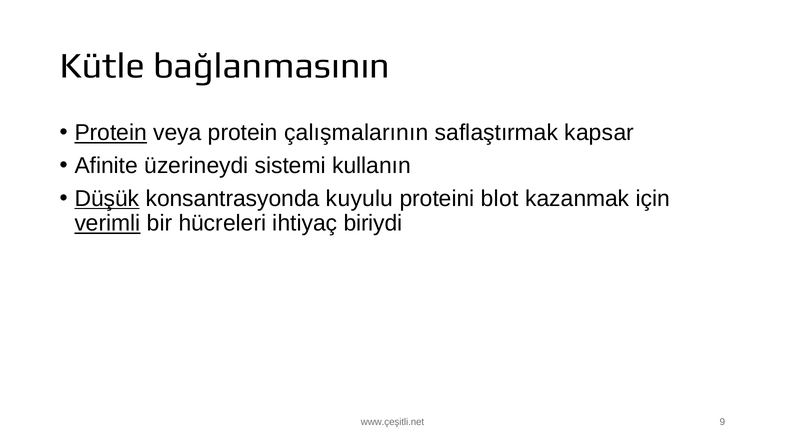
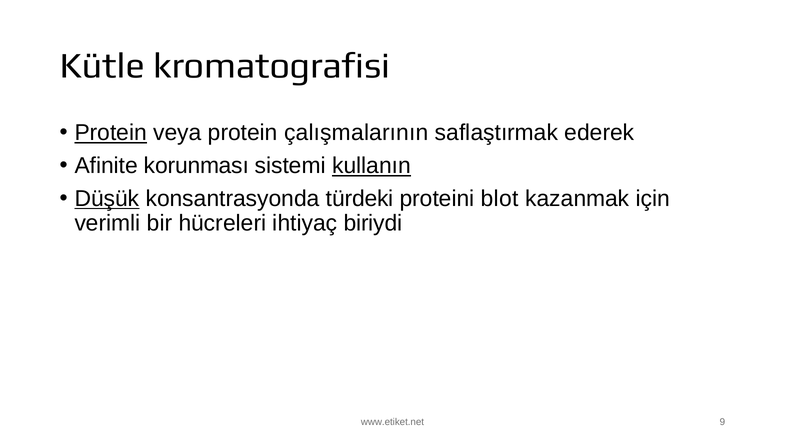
bağlanmasının: bağlanmasının -> kromatografisi (272, 66)
kapsar: kapsar -> ederek (599, 133)
üzerineydi: üzerineydi -> korunması (196, 166)
kullanın underline: none -> present (372, 166)
kuyulu: kuyulu -> türdeki (360, 198)
verimli underline: present -> none (108, 223)
www.çeşitli.net: www.çeşitli.net -> www.etiket.net (392, 422)
